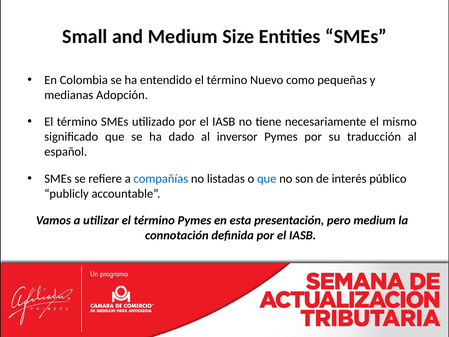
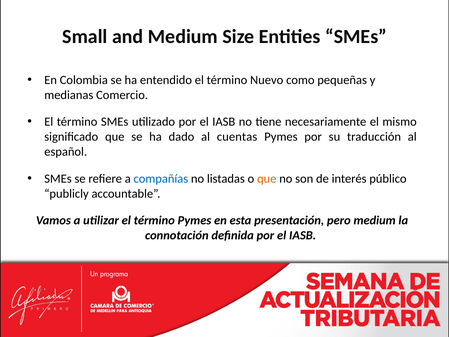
Adopción: Adopción -> Comercio (122, 95)
inversor: inversor -> cuentas (237, 137)
que colour: blue -> orange (267, 179)
